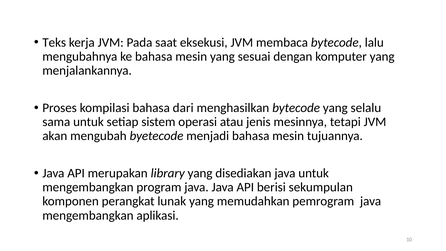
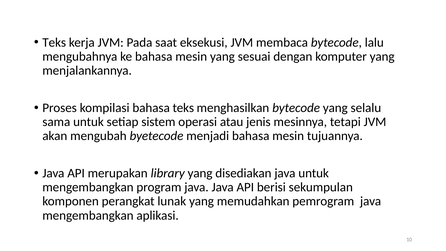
bahasa dari: dari -> teks (183, 108)
